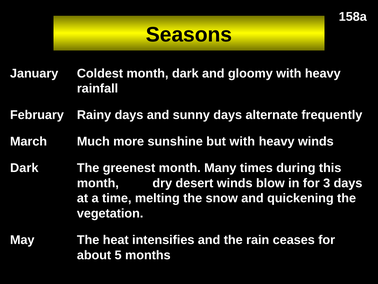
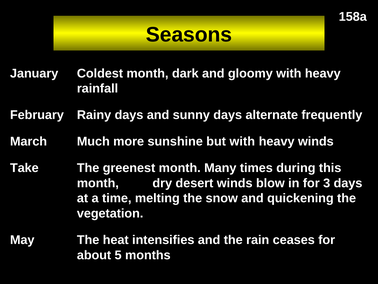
Dark: Dark -> Take (24, 168)
